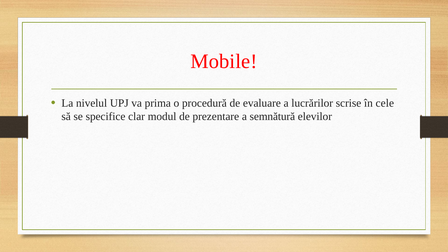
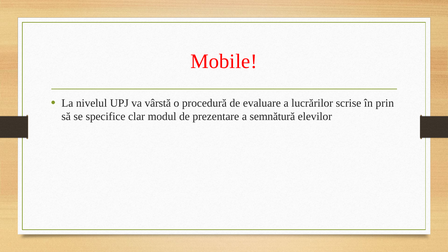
prima: prima -> vârstă (158, 103)
cele: cele -> prin (385, 103)
